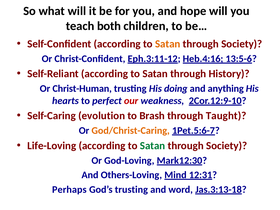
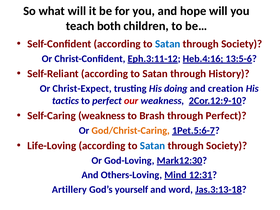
Satan colour: orange -> blue (168, 44)
Christ-Human: Christ-Human -> Christ-Expect (82, 89)
anything: anything -> creation (226, 89)
hearts: hearts -> tactics (65, 101)
Self-Caring evolution: evolution -> weakness (102, 116)
through Taught: Taught -> Perfect (226, 116)
Satan colour: green -> blue (153, 146)
Perhaps: Perhaps -> Artillery (69, 190)
God’s trusting: trusting -> yourself (131, 190)
